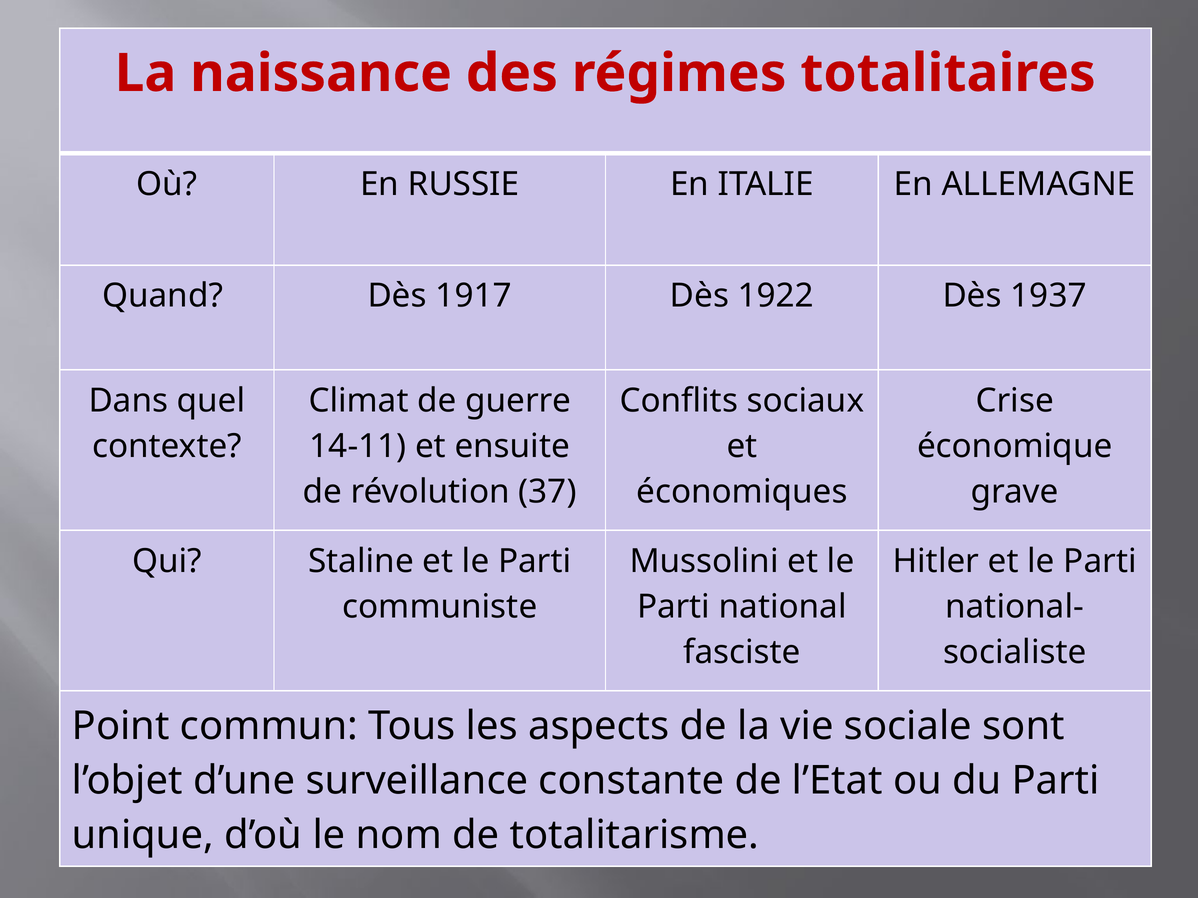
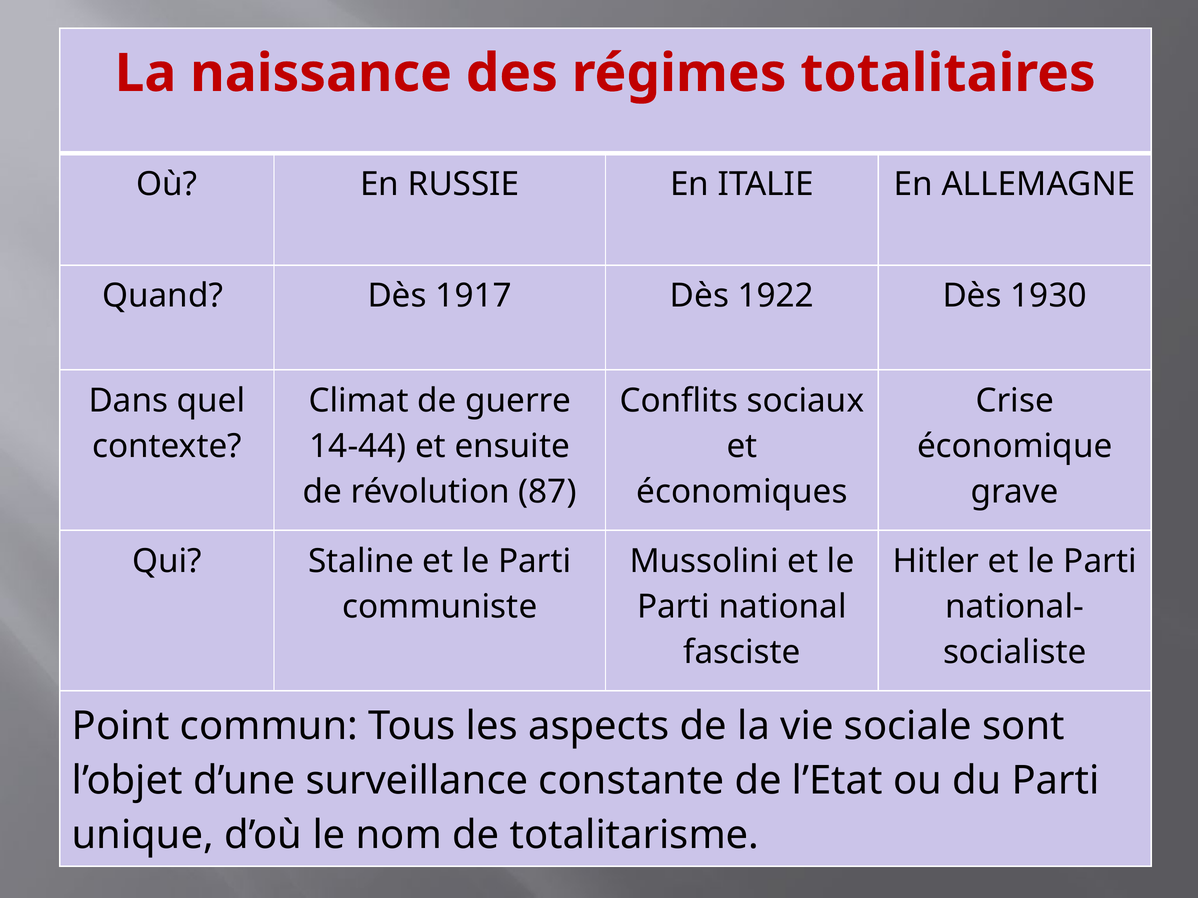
1937: 1937 -> 1930 (1049, 296)
14-11: 14-11 -> 14-44 (358, 446)
37: 37 -> 87 (547, 492)
